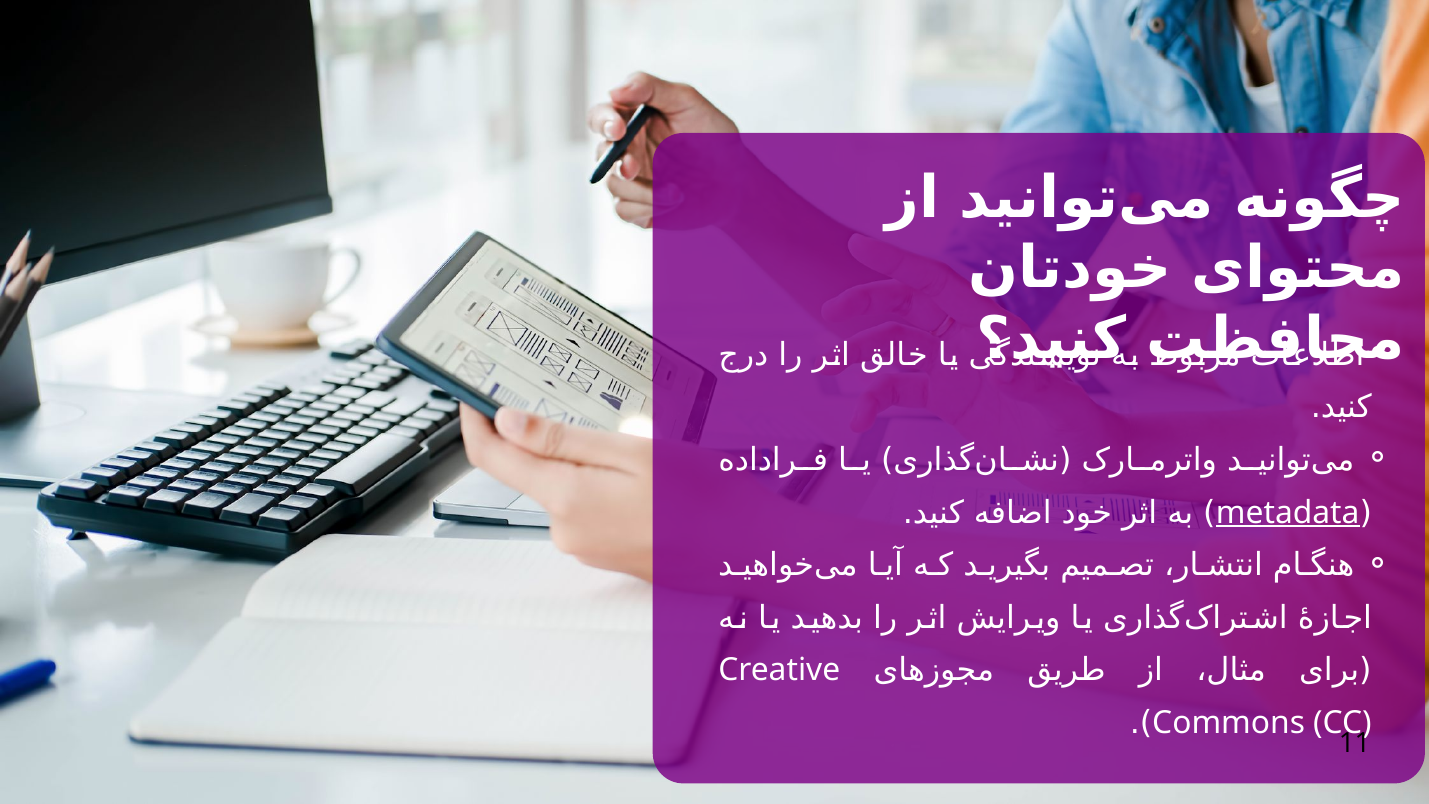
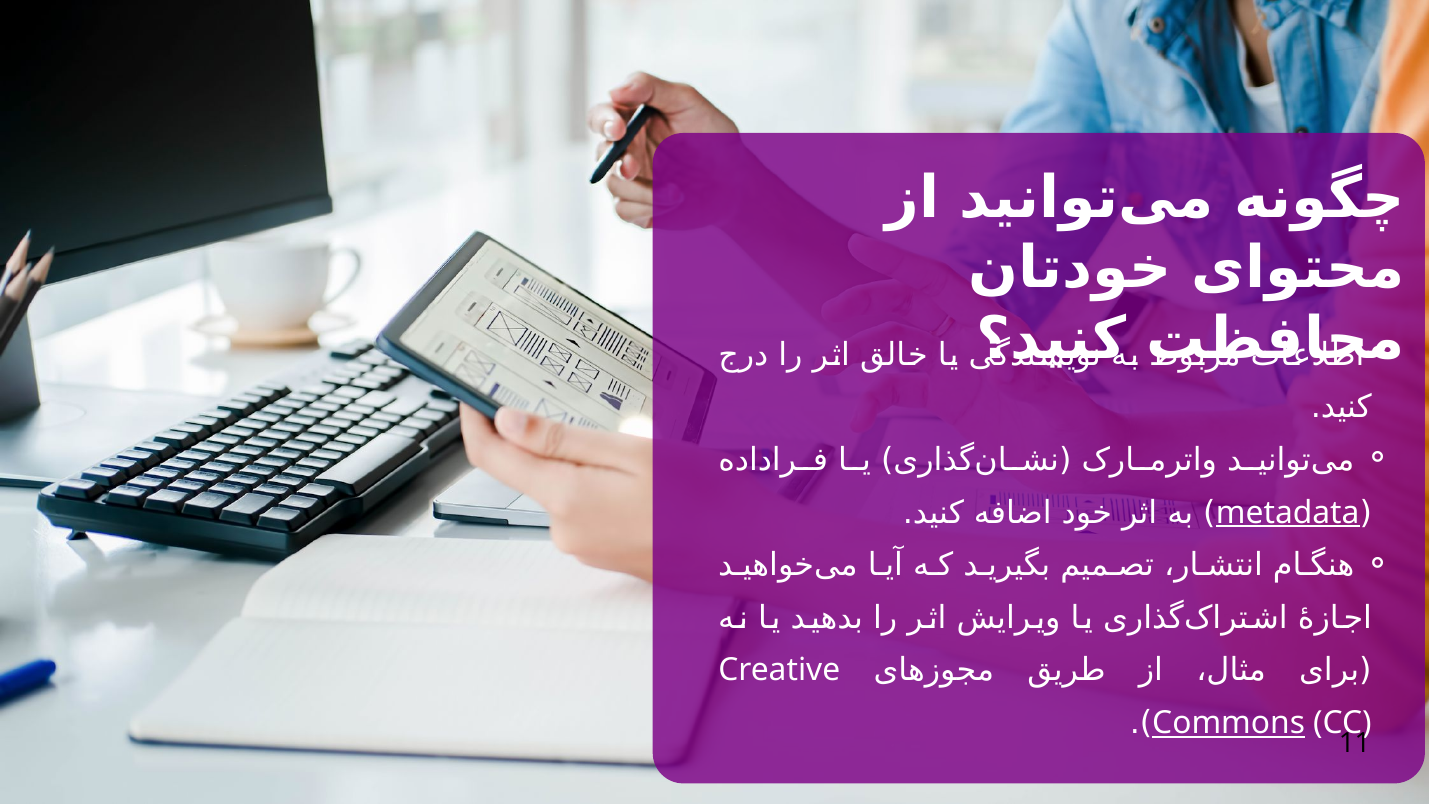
Commons underline: none -> present (1229, 723)
